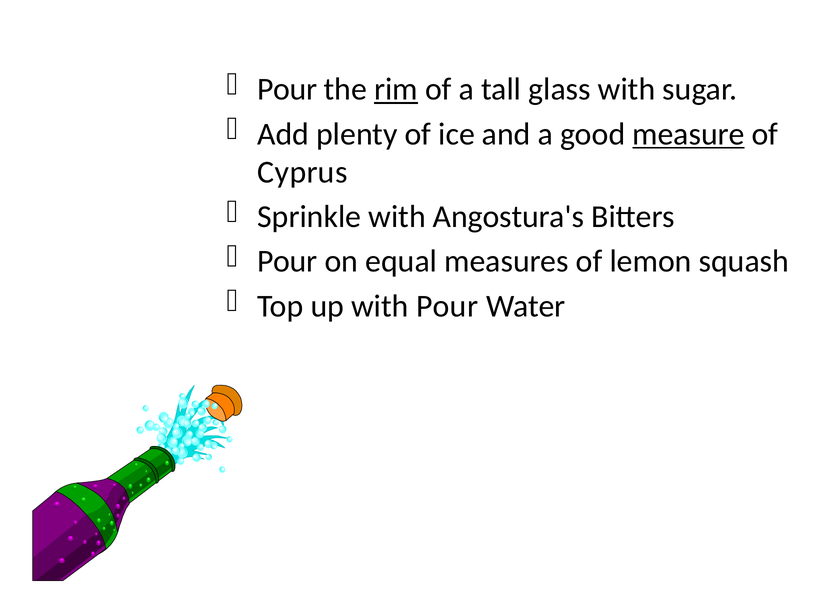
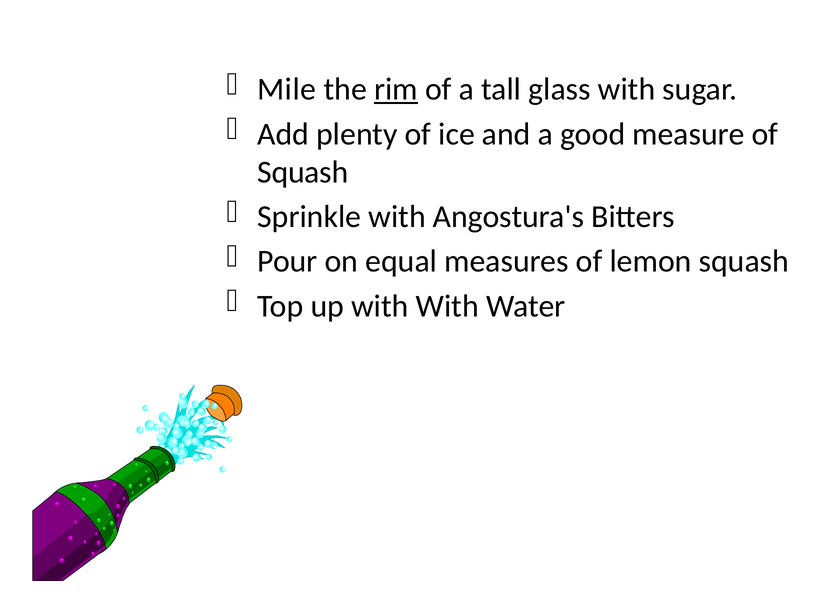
Pour: Pour -> Mile (287, 89)
measure underline: present -> none (688, 134)
Cyprus: Cyprus -> Squash (303, 172)
with Pour: Pour -> With (447, 306)
